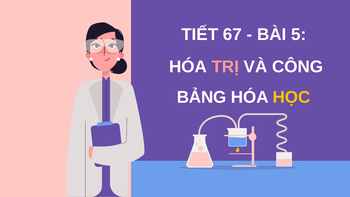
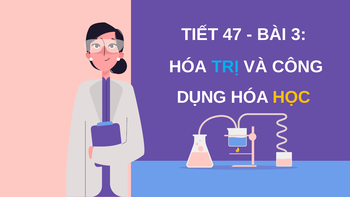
67: 67 -> 47 (232, 35)
5: 5 -> 3 (299, 35)
TRỊ colour: pink -> light blue (225, 67)
BẢNG: BẢNG -> DỤNG (202, 97)
